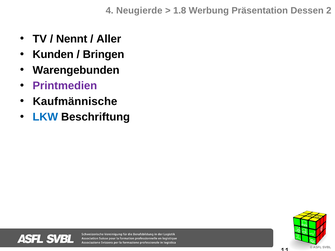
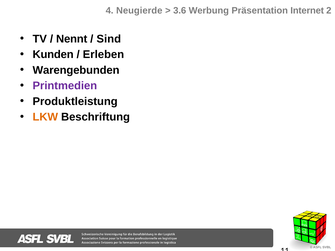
1.8: 1.8 -> 3.6 (180, 11)
Dessen: Dessen -> Internet (307, 11)
Aller: Aller -> Sind (109, 39)
Bringen: Bringen -> Erleben (103, 55)
Kaufmännische: Kaufmännische -> Produktleistung (75, 101)
LKW colour: blue -> orange (45, 117)
